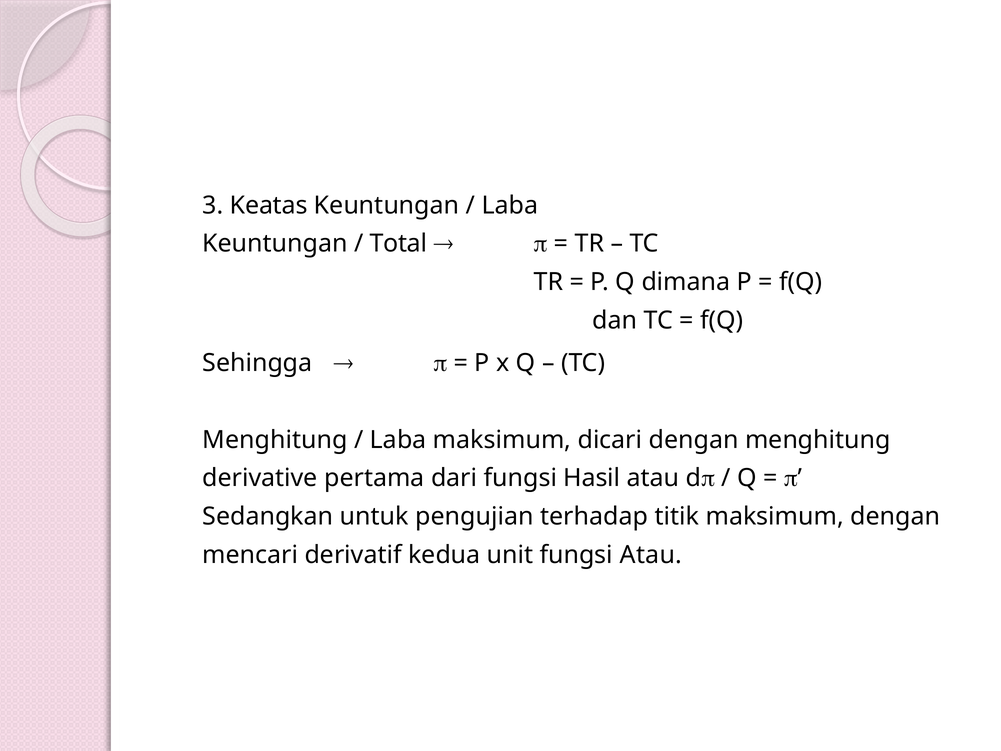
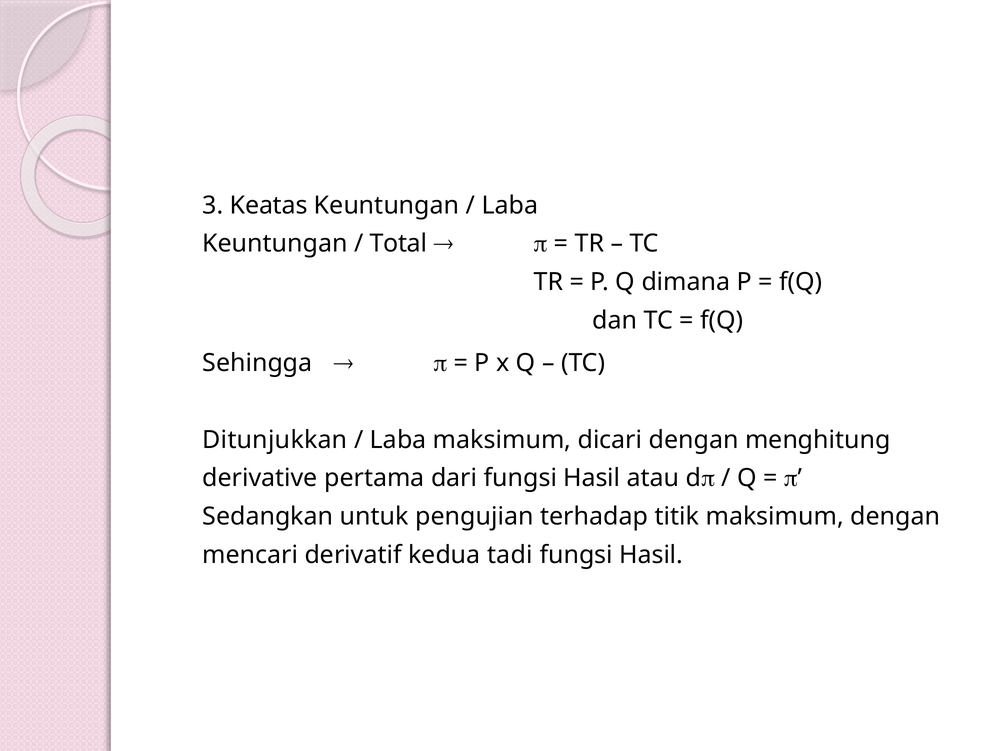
Menghitung: Menghitung -> Ditunjukkan (275, 440)
unit: unit -> tadi (510, 555)
Atau: Atau -> Hasil (651, 555)
